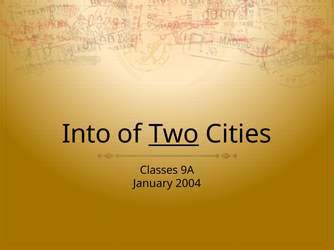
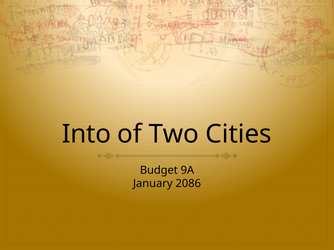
Two underline: present -> none (174, 134)
Classes: Classes -> Budget (159, 171)
2004: 2004 -> 2086 (188, 184)
